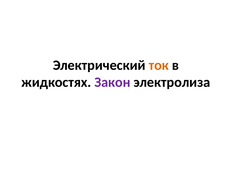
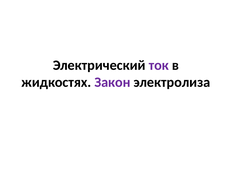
ток colour: orange -> purple (159, 65)
